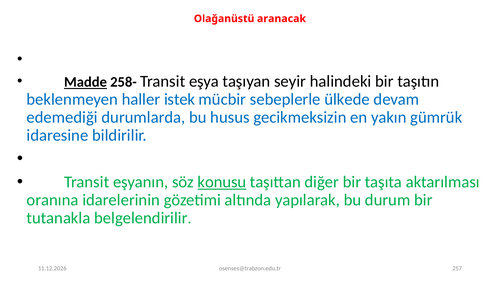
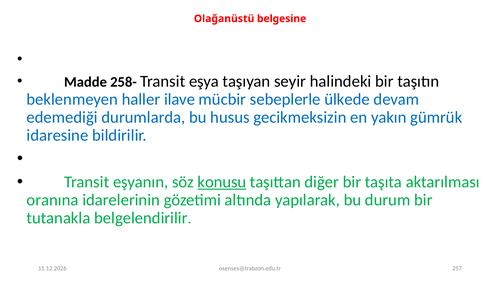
aranacak: aranacak -> belgesine (282, 19)
Madde underline: present -> none (85, 82)
istek: istek -> ilave (180, 100)
